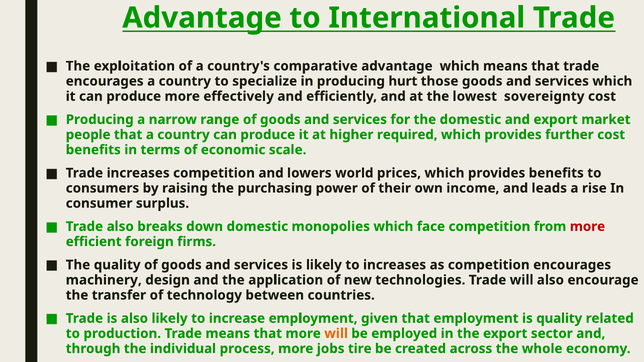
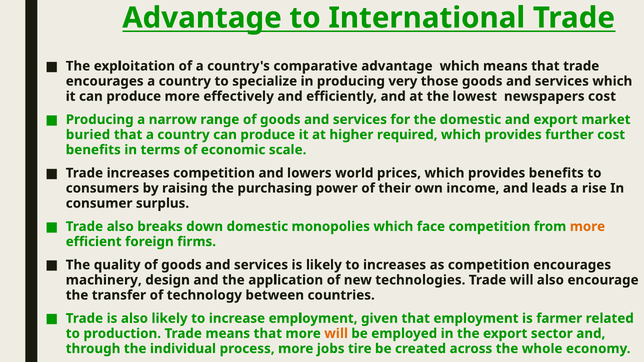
hurt: hurt -> very (403, 81)
sovereignty: sovereignty -> newspapers (544, 96)
people: people -> buried (88, 135)
more colour: red -> orange (587, 227)
is quality: quality -> farmer (559, 319)
